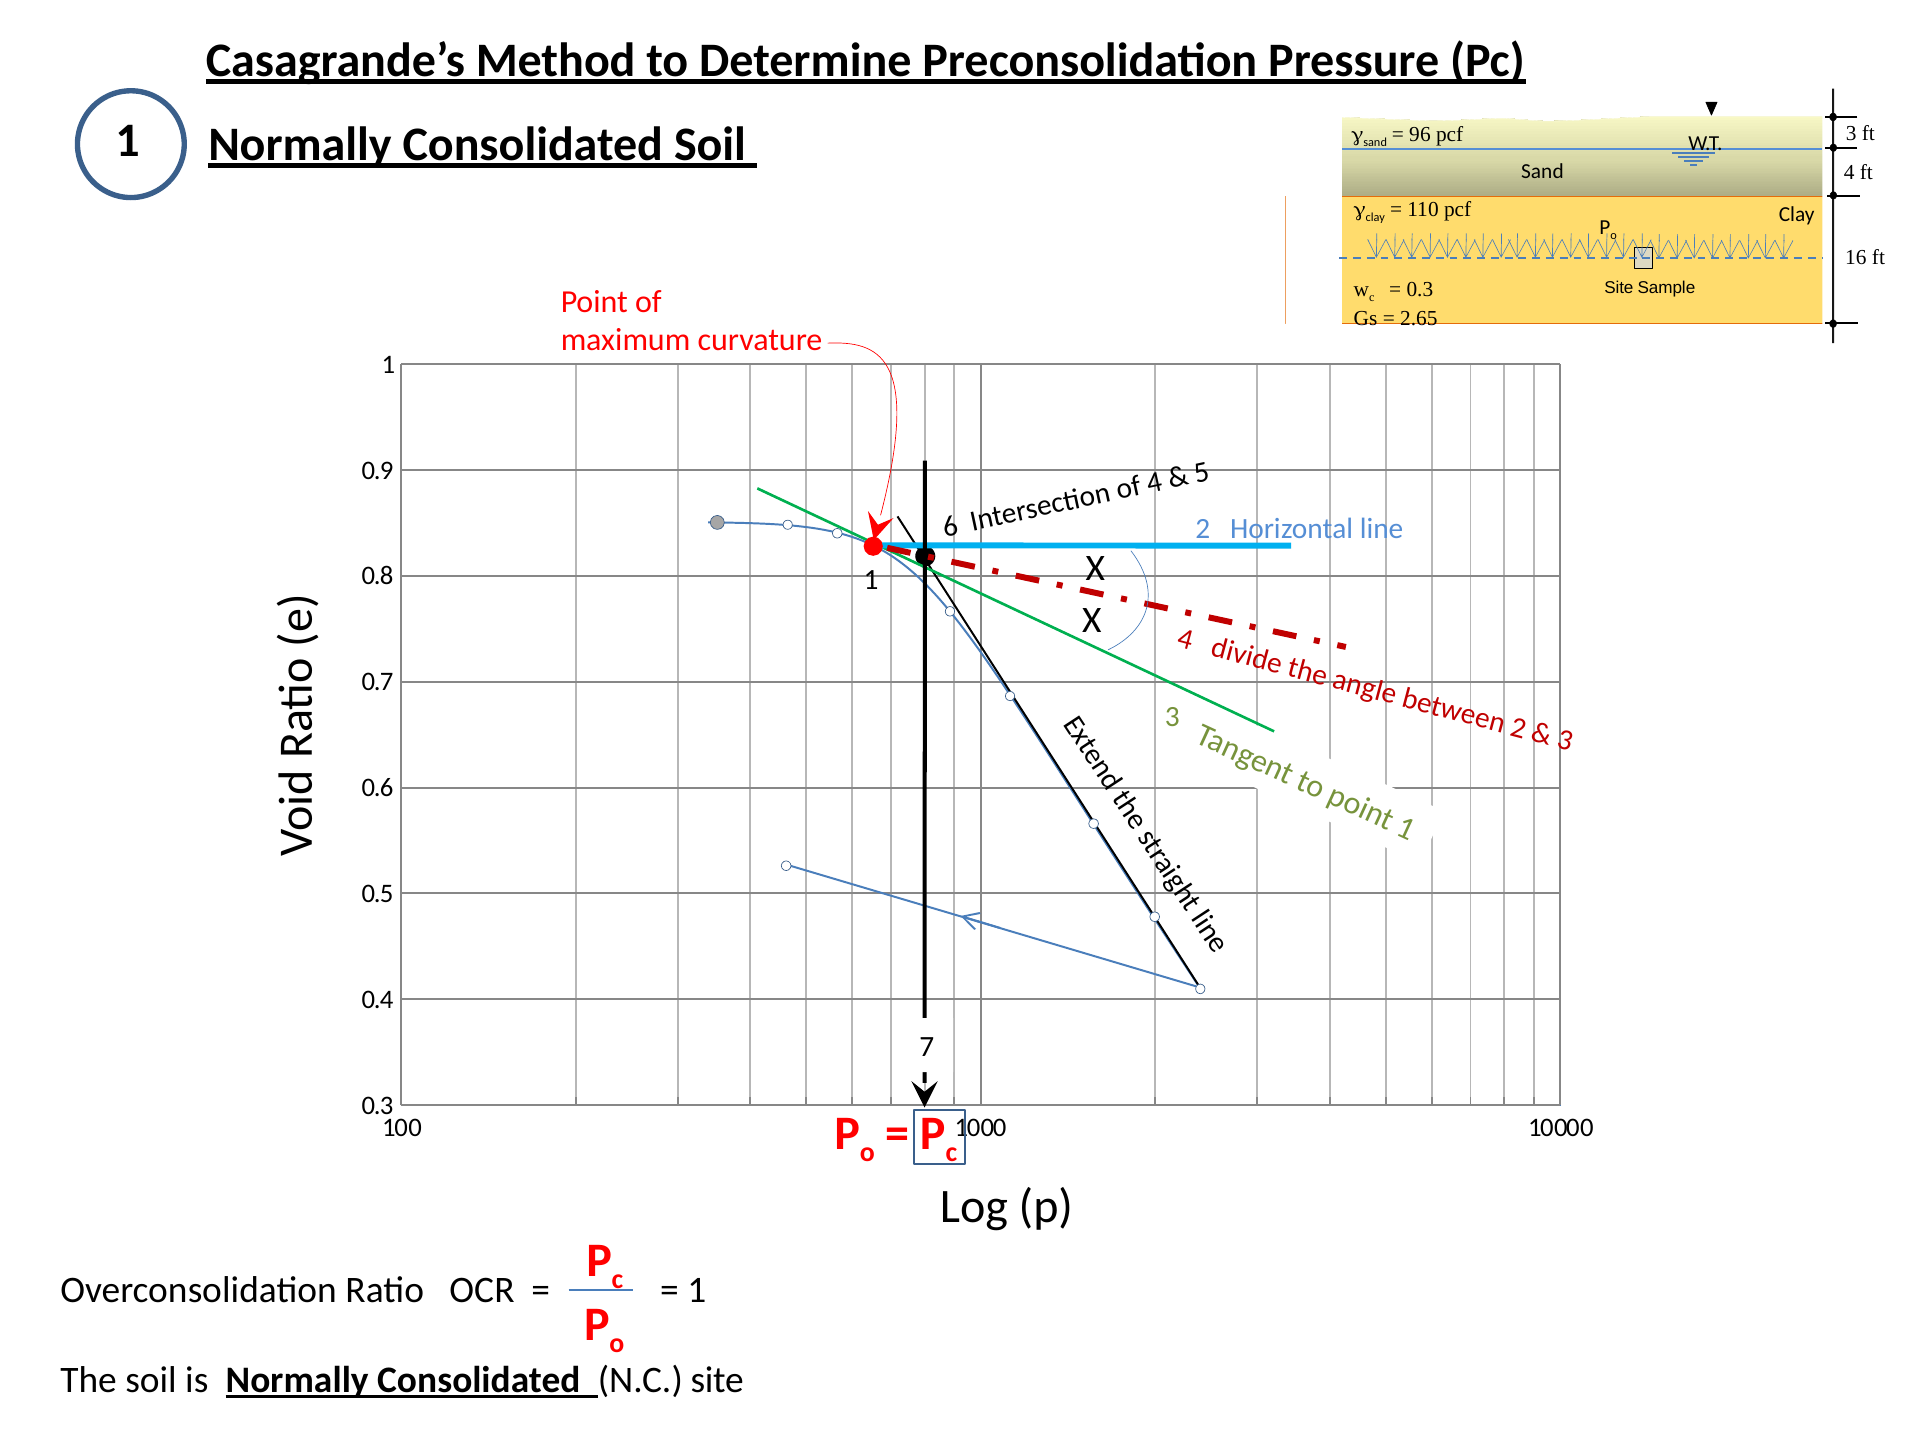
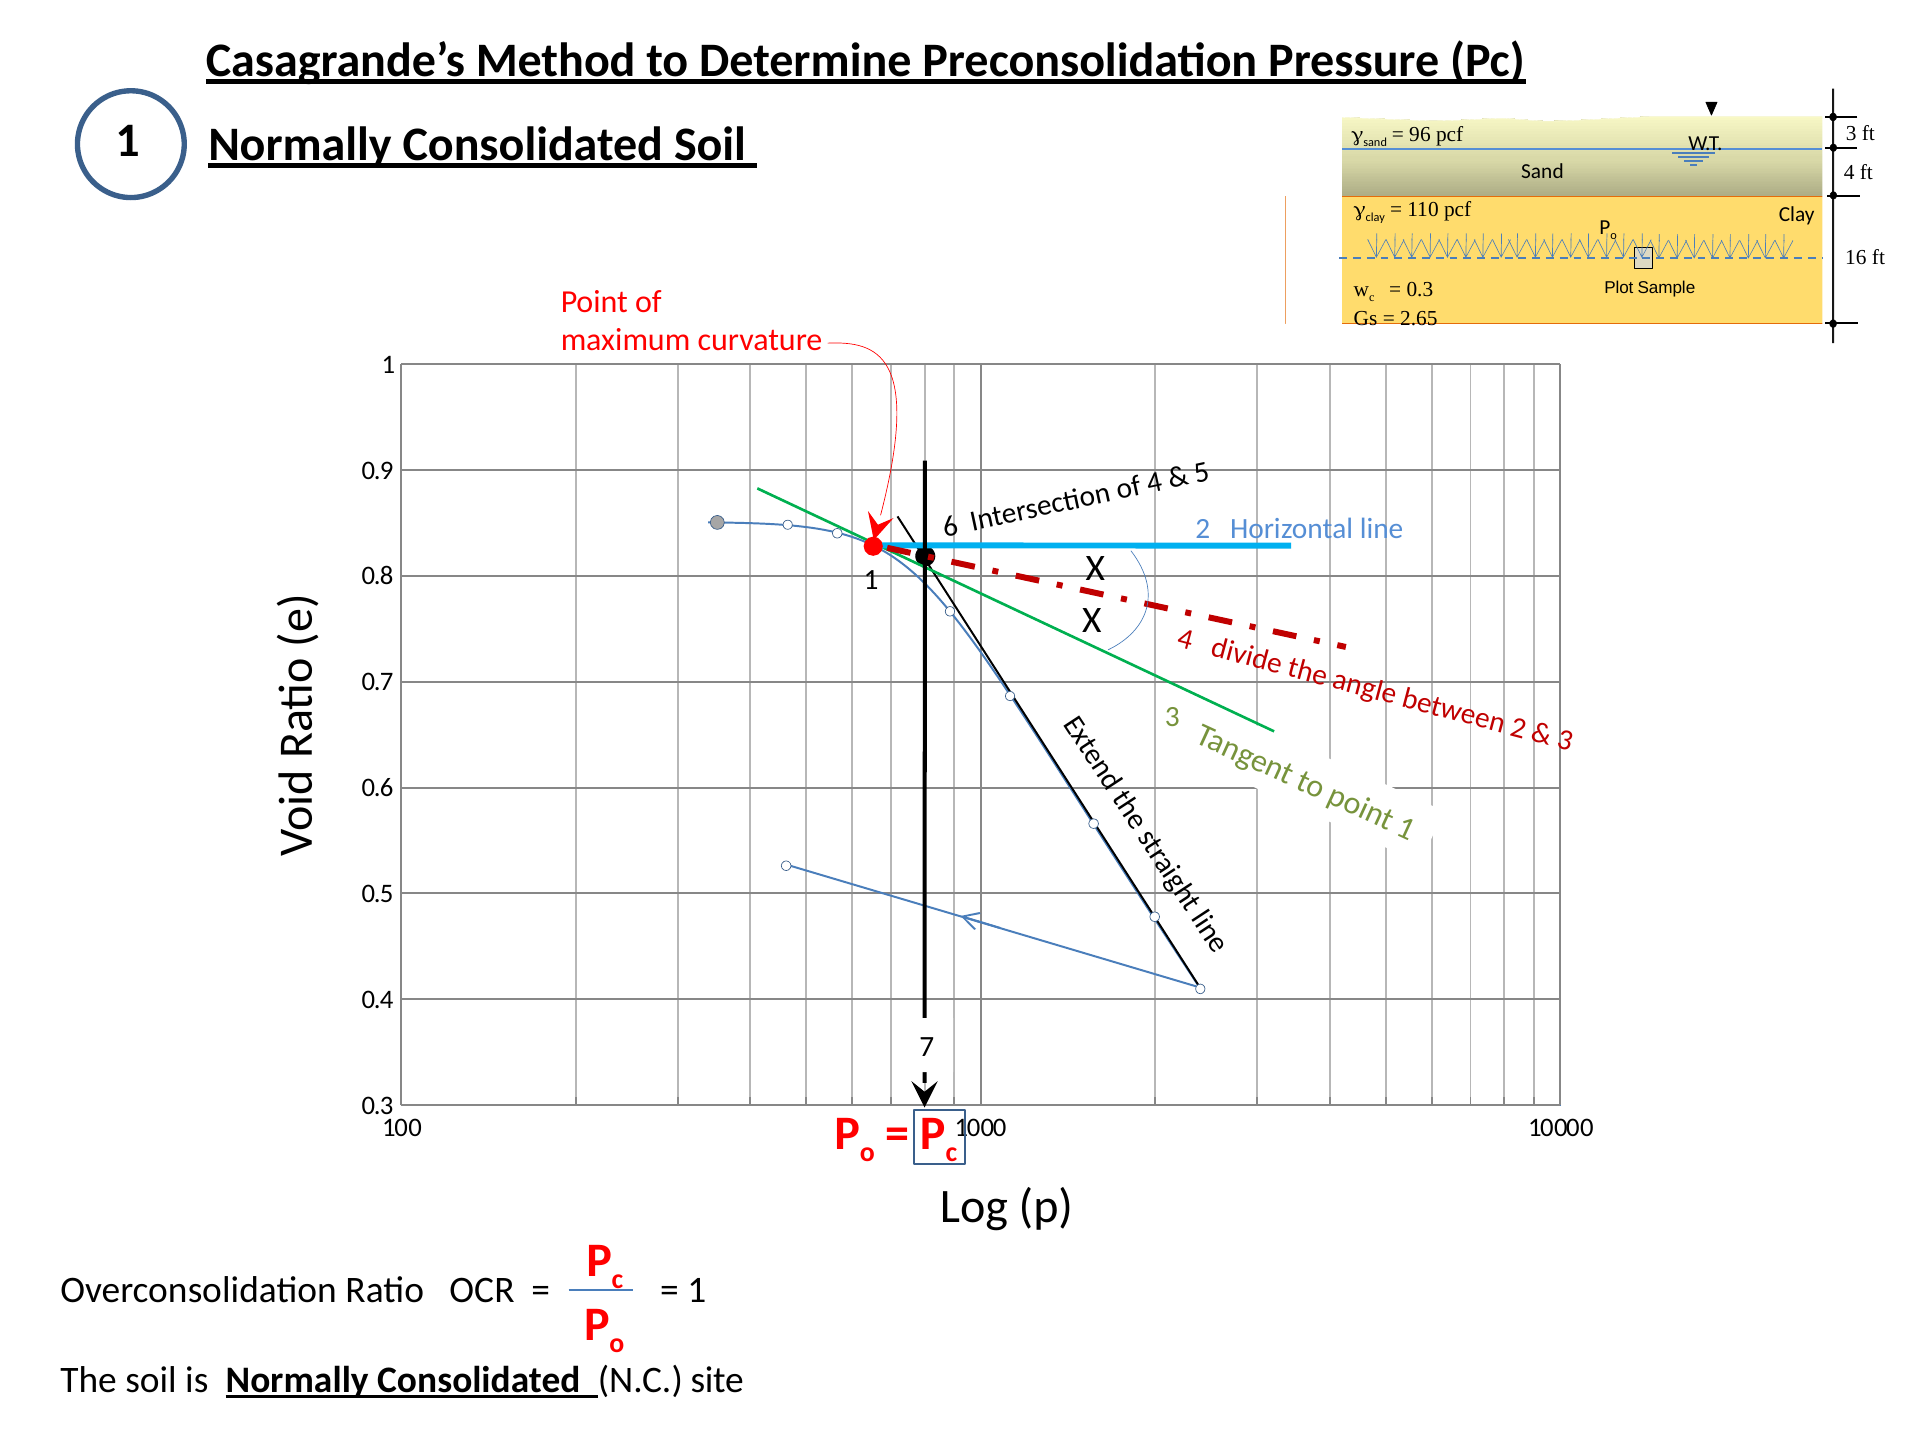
Site: Site -> Plot (1619, 288)
